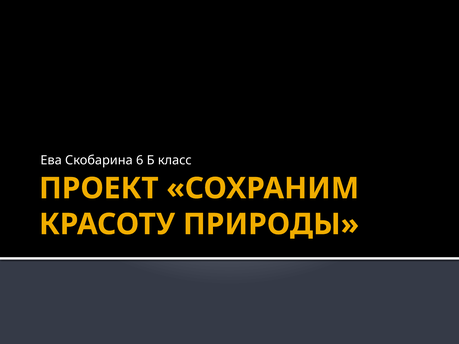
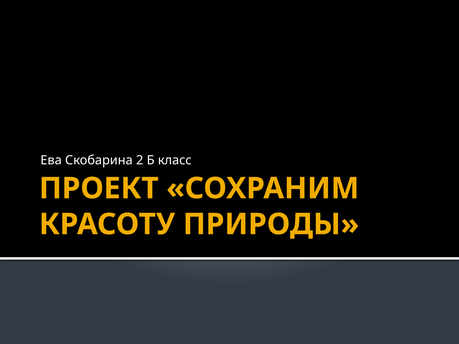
6: 6 -> 2 (140, 160)
